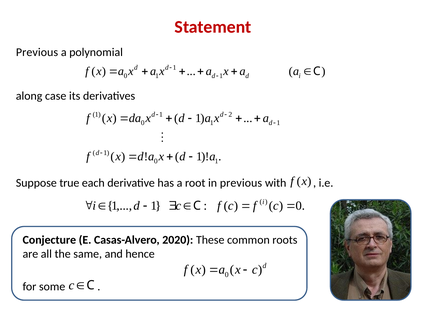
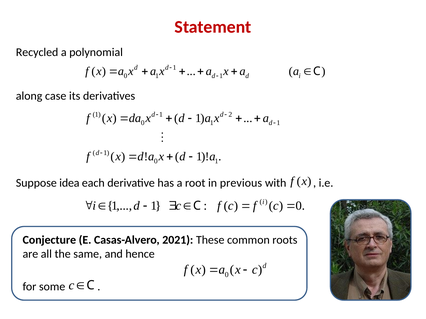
Previous: Previous -> Recycled (37, 52)
true: true -> idea (69, 183)
2020: 2020 -> 2021 (178, 240)
